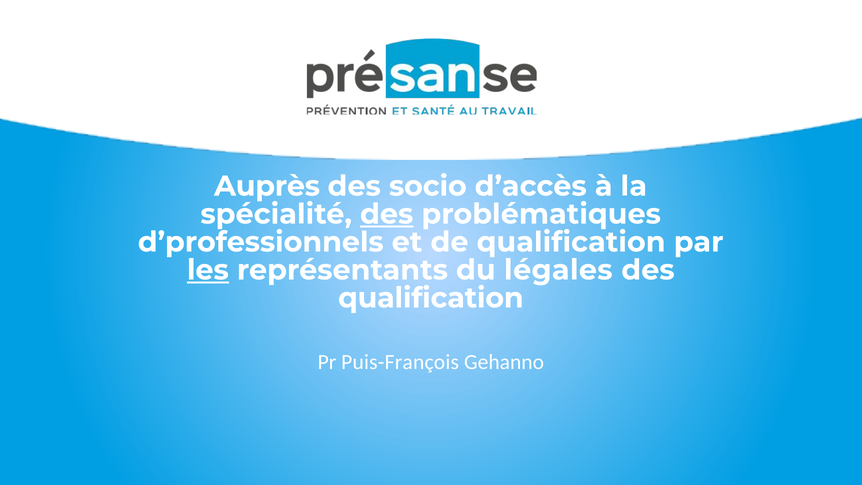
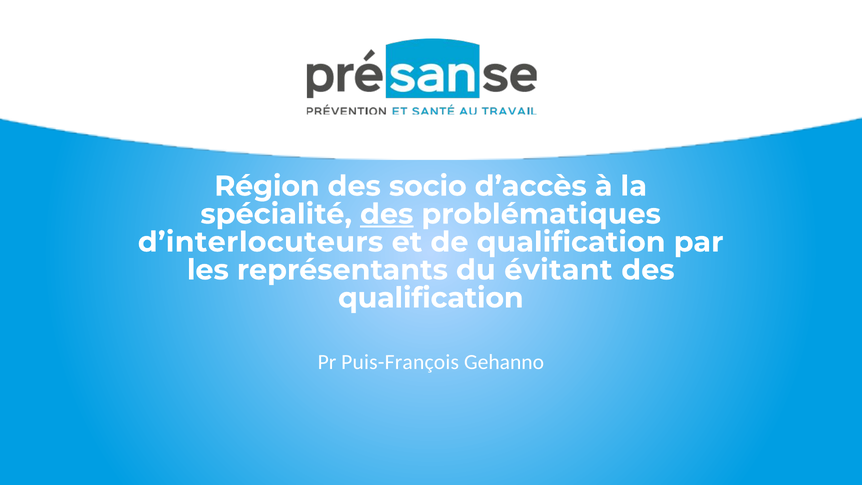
Auprès: Auprès -> Région (267, 186)
d’professionnels: d’professionnels -> d’interlocuteurs (261, 242)
les underline: present -> none (208, 270)
légales: légales -> évitant (558, 270)
